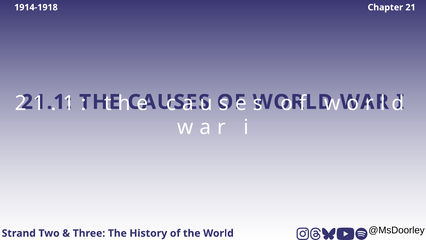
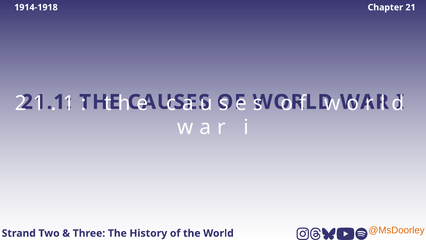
@MsDoorley colour: black -> orange (397, 230)
